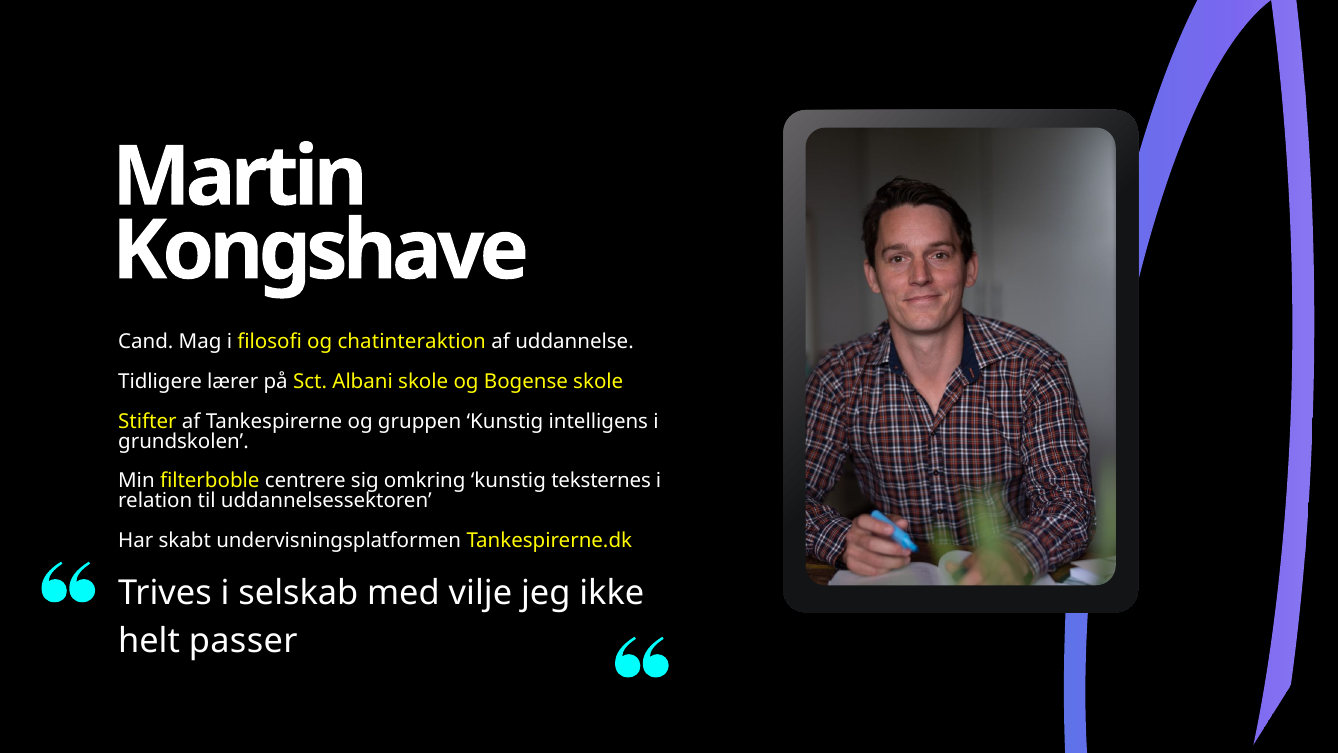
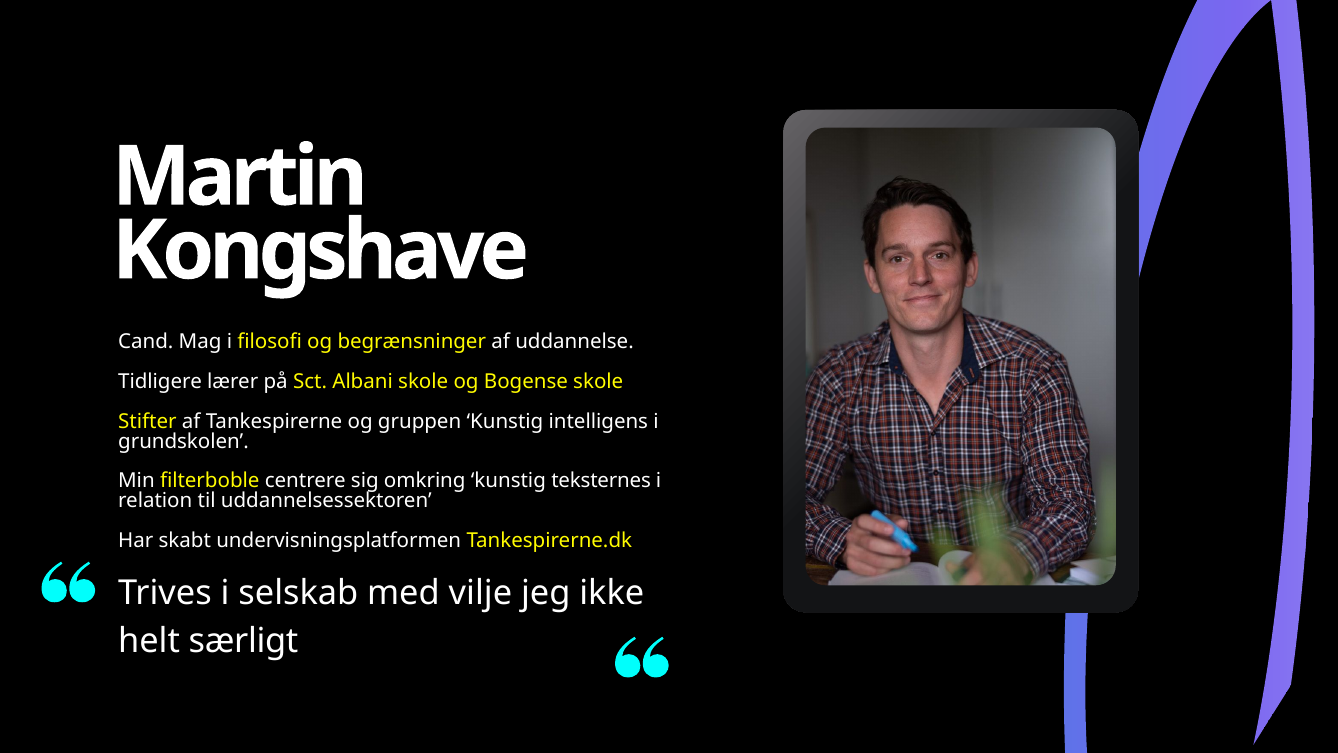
chatinteraktion: chatinteraktion -> begrænsninger (412, 342)
passer: passer -> særligt (244, 640)
